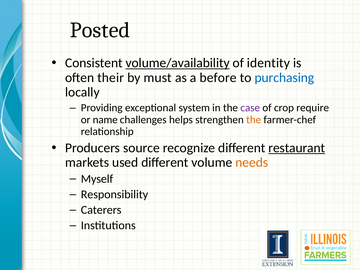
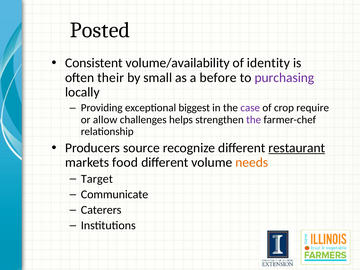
volume/availability underline: present -> none (178, 63)
must: must -> small (158, 78)
purchasing colour: blue -> purple (284, 78)
system: system -> biggest (194, 108)
name: name -> allow (105, 120)
the colour: orange -> purple (254, 120)
used: used -> food (125, 162)
Myself: Myself -> Target (97, 179)
Responsibility: Responsibility -> Communicate (115, 194)
